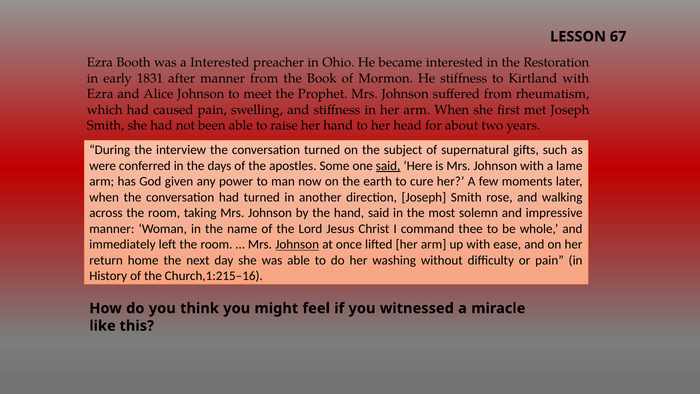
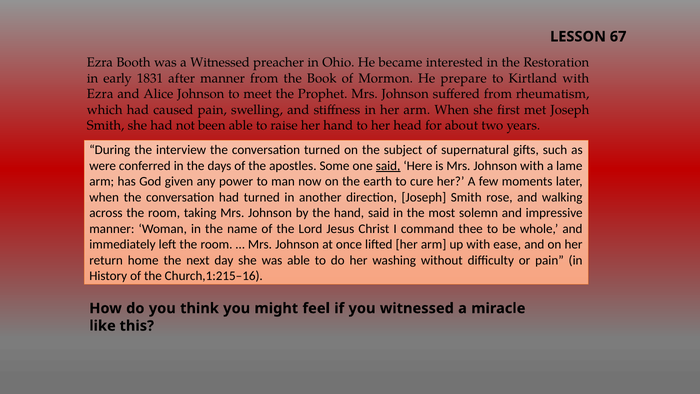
a Interested: Interested -> Witnessed (220, 63)
He stiffness: stiffness -> prepare (464, 78)
Johnson underline: present -> none (297, 244)
